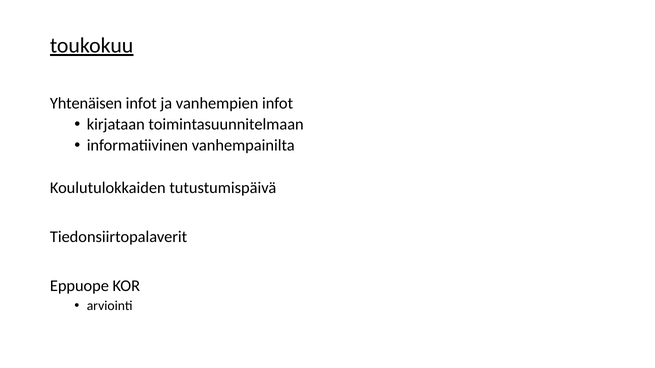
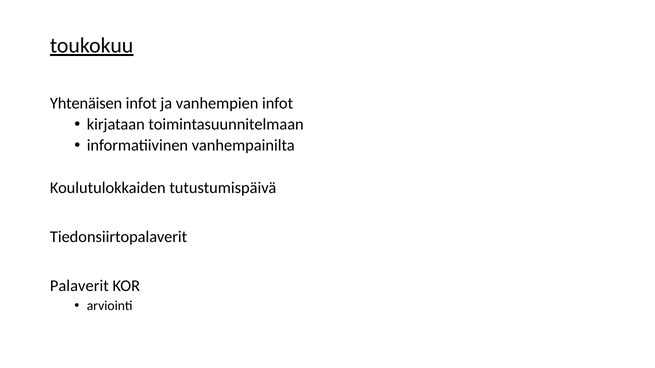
Eppuope: Eppuope -> Palaverit (79, 286)
